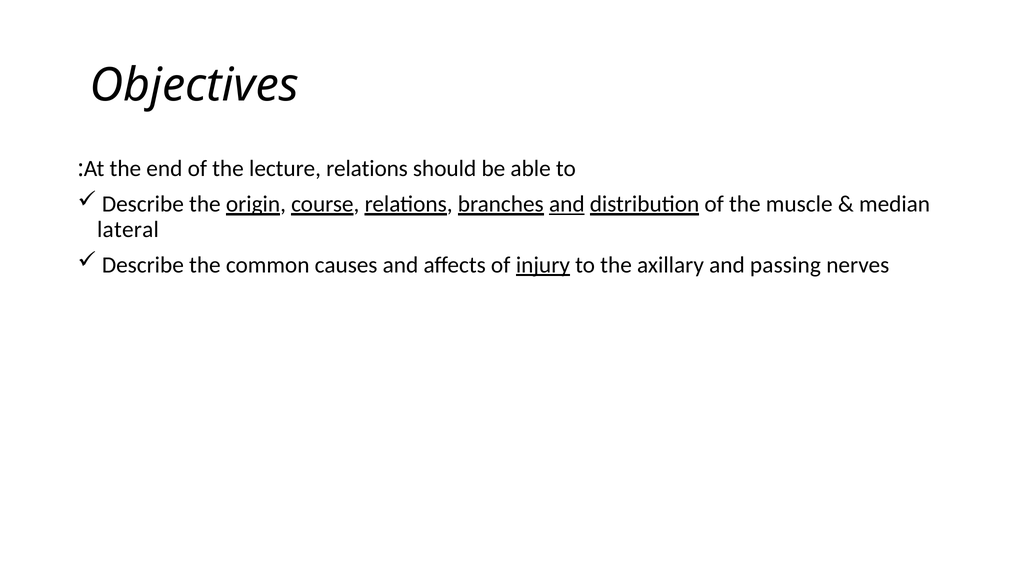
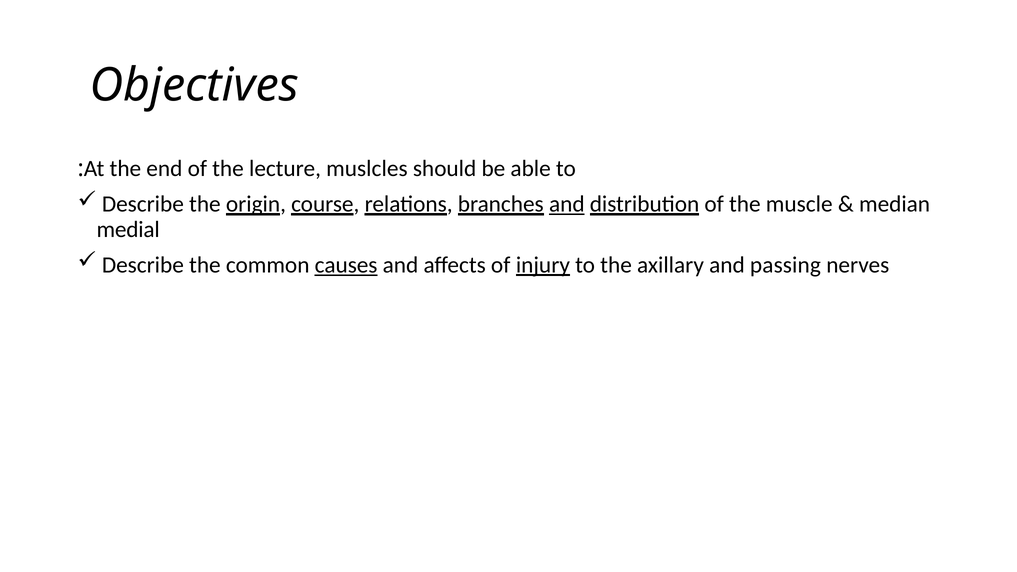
lecture relations: relations -> muslcles (367, 169)
lateral: lateral -> medial (128, 229)
causes underline: none -> present (346, 265)
